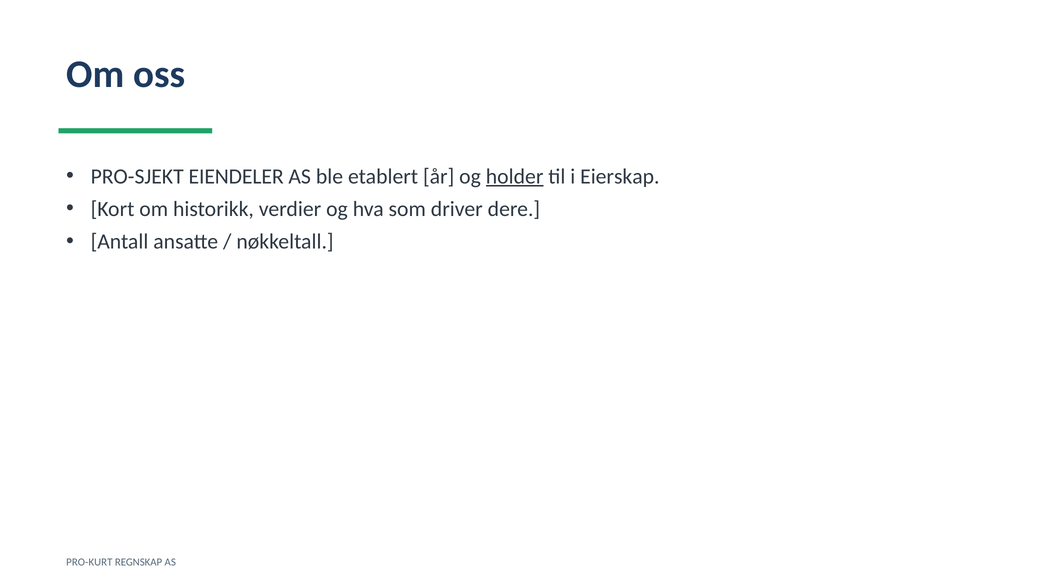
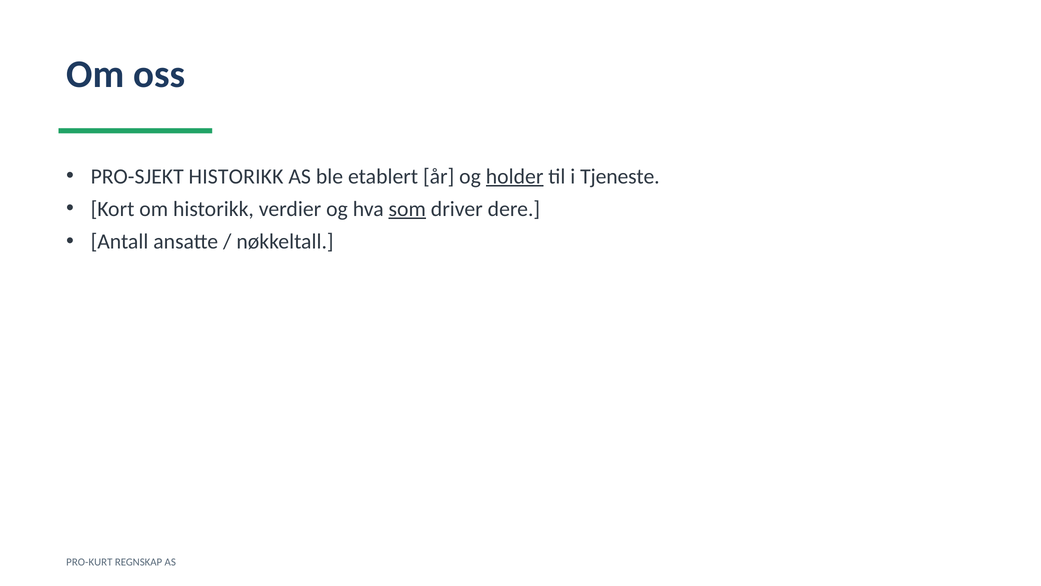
PRO-SJEKT EIENDELER: EIENDELER -> HISTORIKK (236, 176)
Eierskap: Eierskap -> Tjeneste (620, 176)
som underline: none -> present (407, 209)
